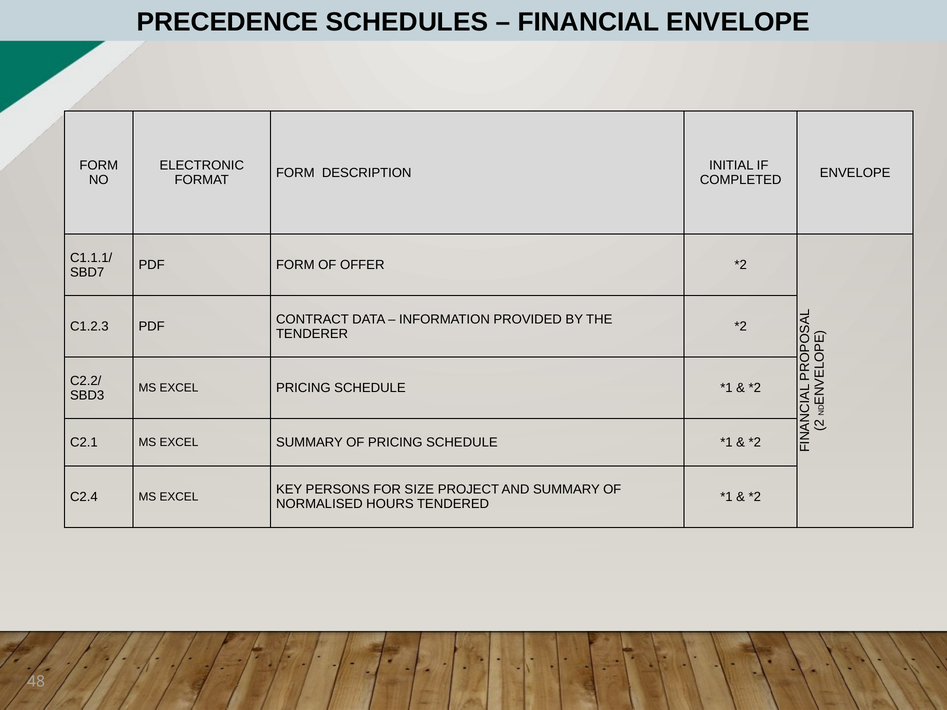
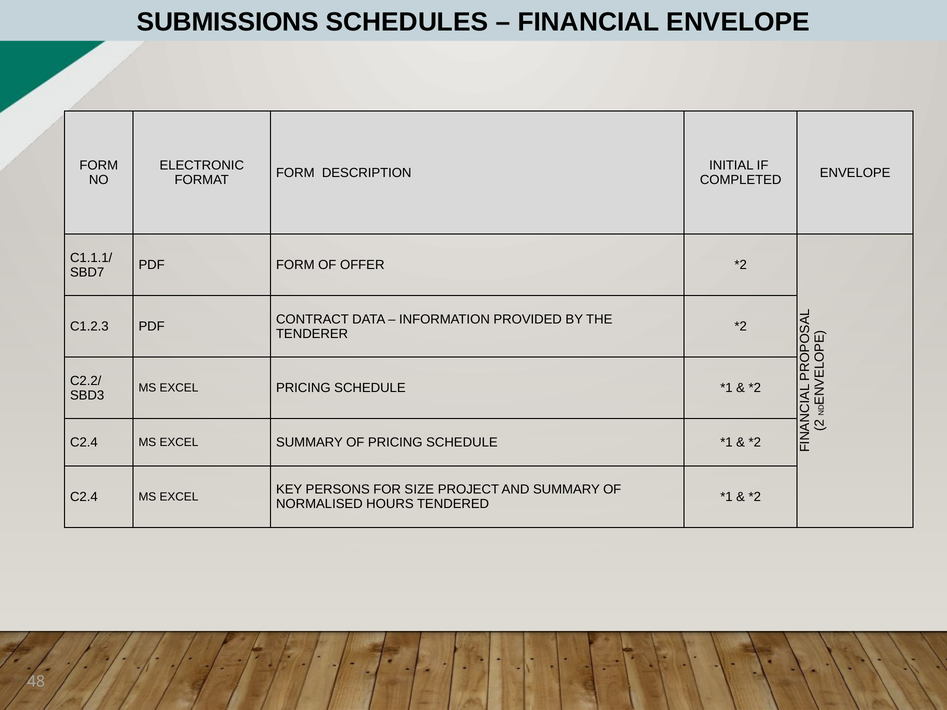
PRECEDENCE: PRECEDENCE -> SUBMISSIONS (228, 22)
C2.1: C2.1 -> C2.4 (84, 443)
